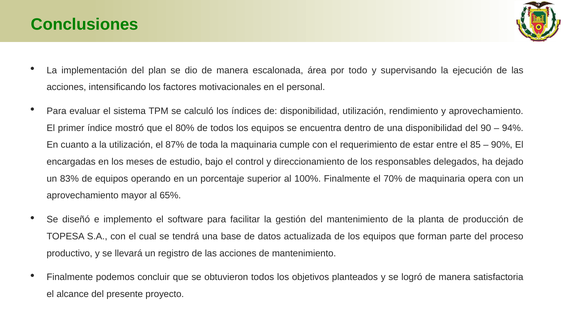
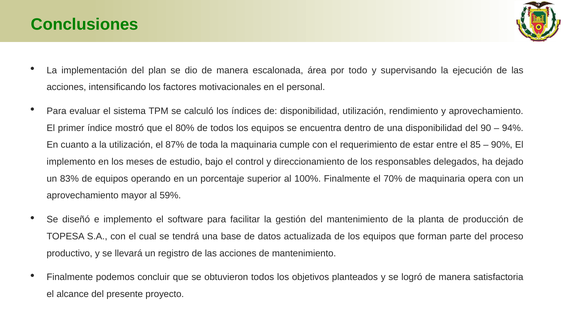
encargadas: encargadas -> implemento (71, 162)
65%: 65% -> 59% (170, 196)
